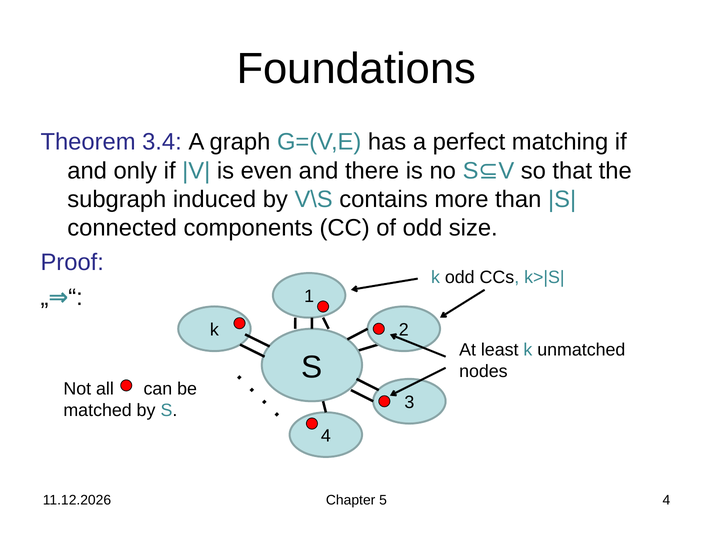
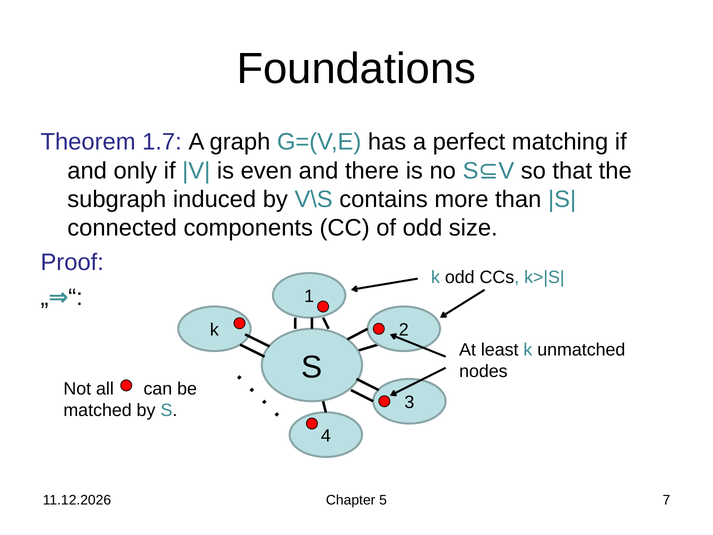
3.4: 3.4 -> 1.7 (162, 142)
5 4: 4 -> 7 (666, 500)
